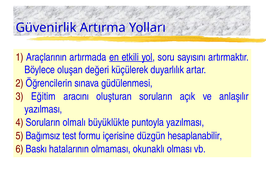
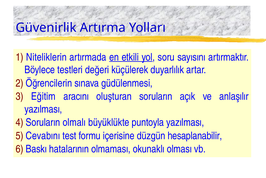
Araçlarının: Araçlarının -> Niteliklerin (46, 57)
oluşan: oluşan -> testleri (70, 70)
Bağımsız: Bağımsız -> Cevabını (43, 135)
